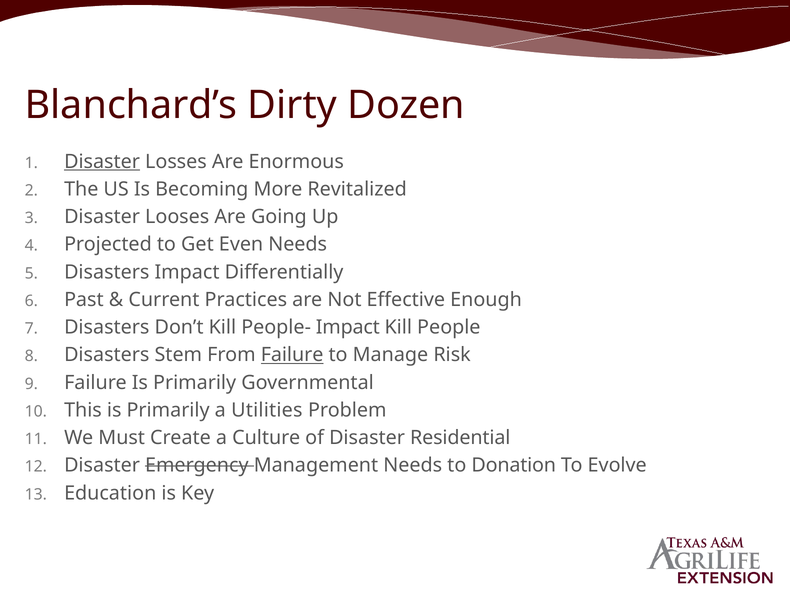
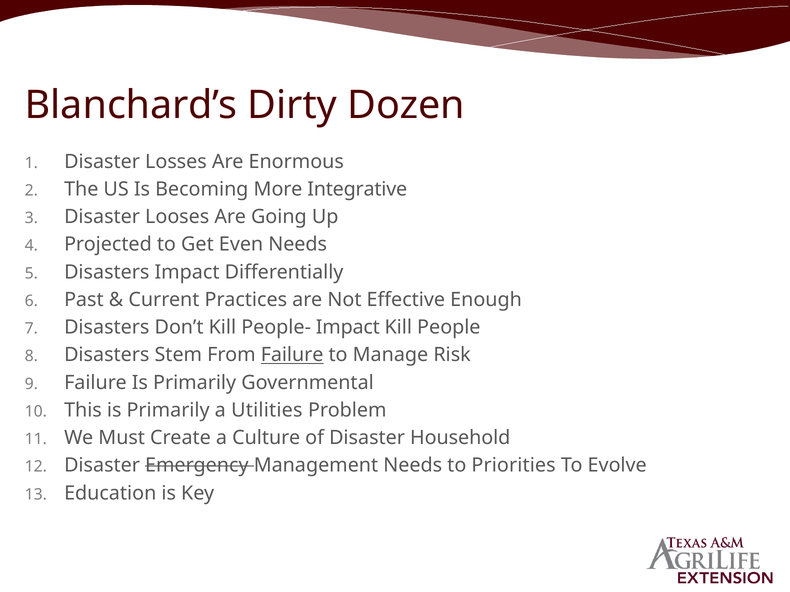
Disaster underline: present -> none (102, 162)
Revitalized: Revitalized -> Integrative (357, 189)
Residential: Residential -> Household (460, 438)
Donation: Donation -> Priorities (514, 466)
